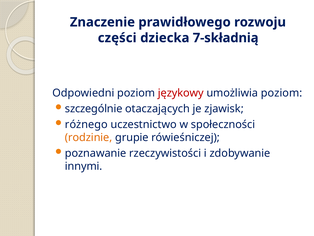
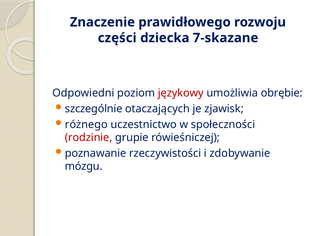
7-składnią: 7-składnią -> 7-skazane (226, 38)
umożliwia poziom: poziom -> obrębie (282, 93)
rodzinie colour: orange -> red (89, 137)
innymi: innymi -> mózgu (84, 166)
